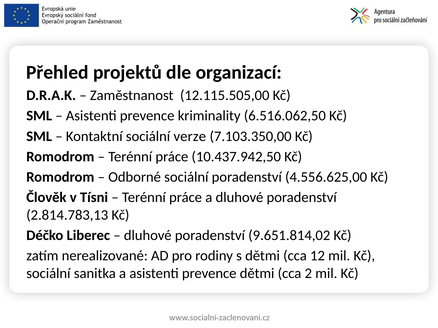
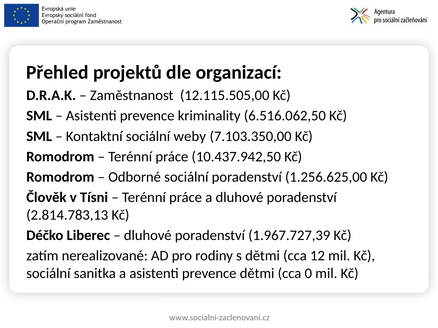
verze: verze -> weby (190, 136)
4.556.625,00: 4.556.625,00 -> 1.256.625,00 (326, 177)
9.651.814,02: 9.651.814,02 -> 1.967.727,39 (289, 236)
2: 2 -> 0 (308, 274)
